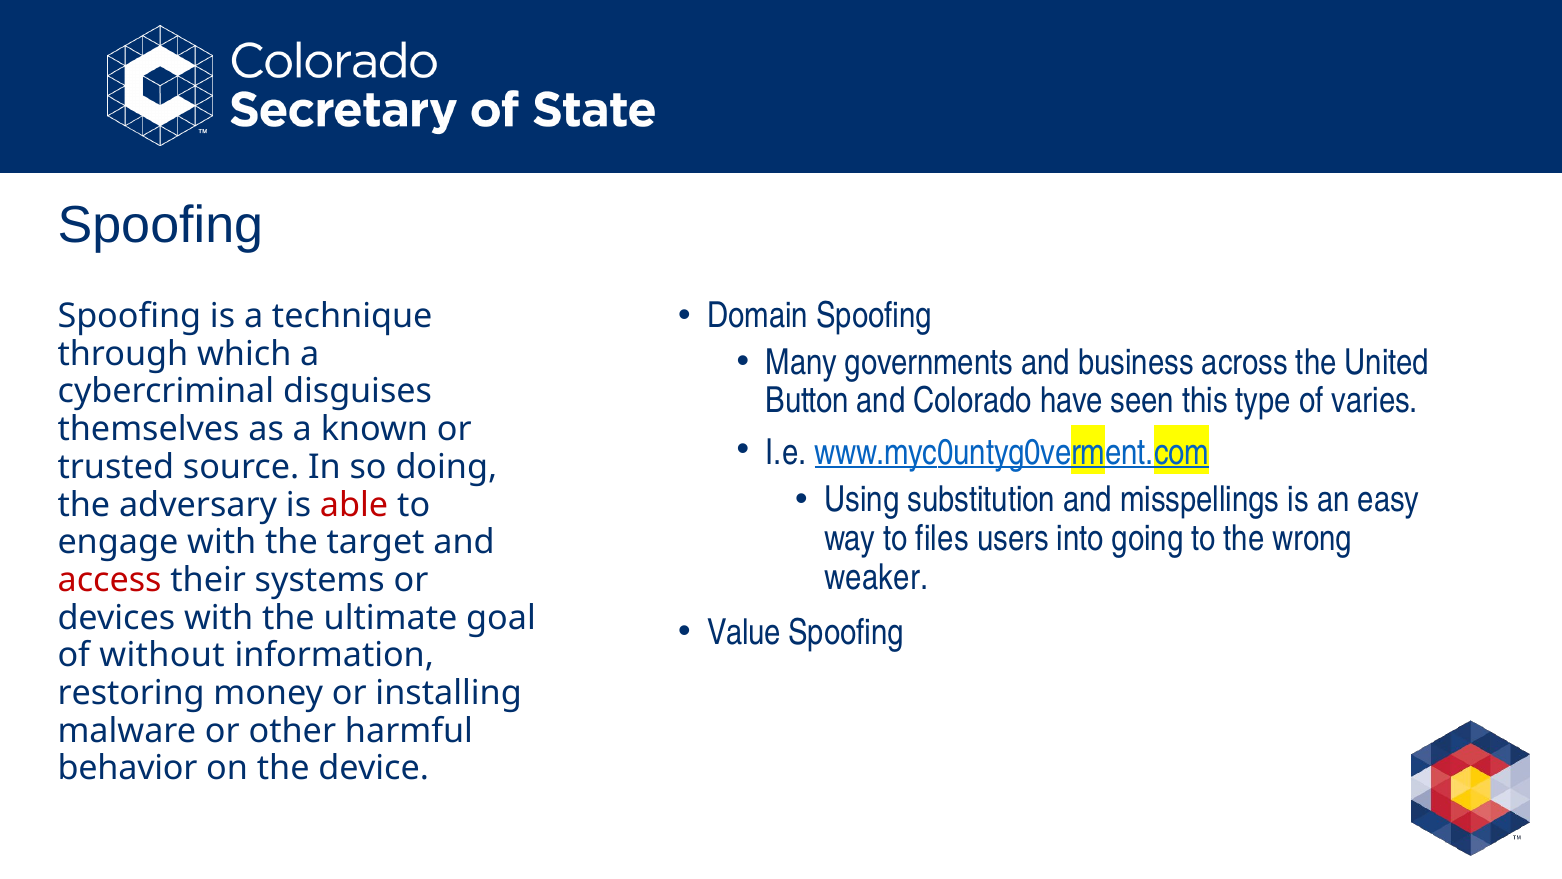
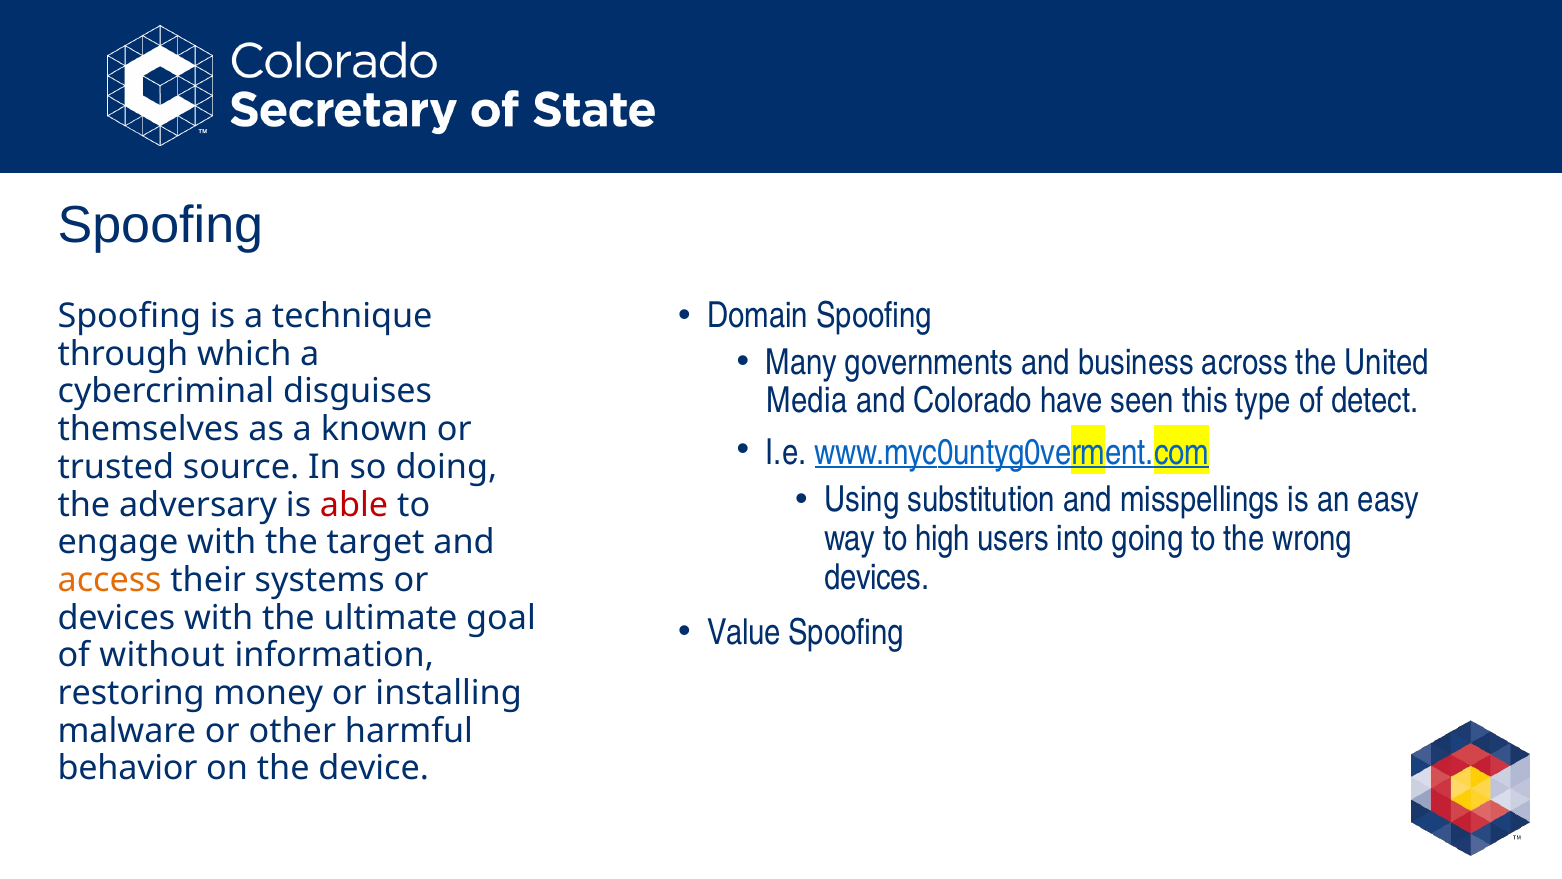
Button: Button -> Media (807, 401)
varies: varies -> detect (1375, 401)
files: files -> high (943, 539)
weaker: weaker -> devices (877, 577)
access colour: red -> orange (110, 580)
